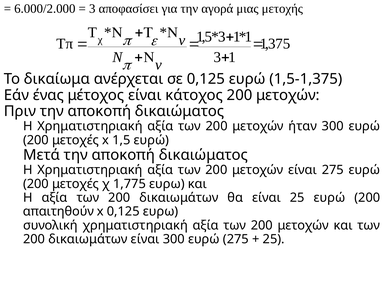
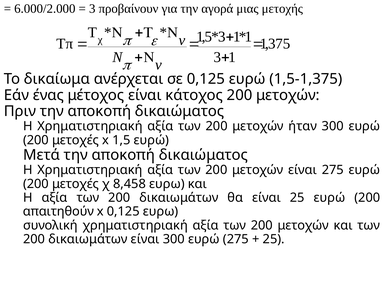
αποφασίσει: αποφασίσει -> προβαίνουν (129, 9)
1,775: 1,775 -> 8,458 (130, 184)
